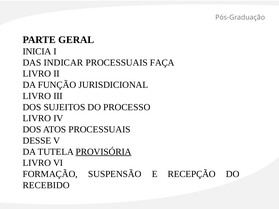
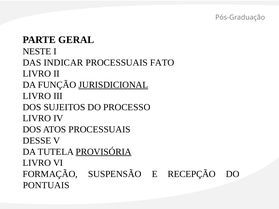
INICIA: INICIA -> NESTE (37, 51)
FAÇA: FAÇA -> FATO (162, 63)
JURISDICIONAL underline: none -> present (113, 85)
RECEBIDO: RECEBIDO -> PONTUAIS (46, 185)
